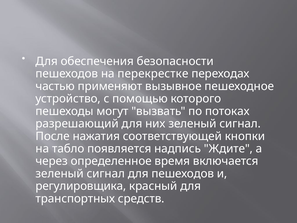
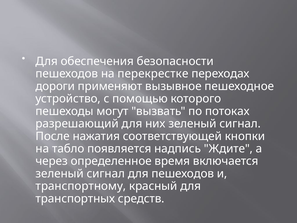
частью: частью -> дороги (55, 86)
регулировщика: регулировщика -> транспортному (81, 186)
